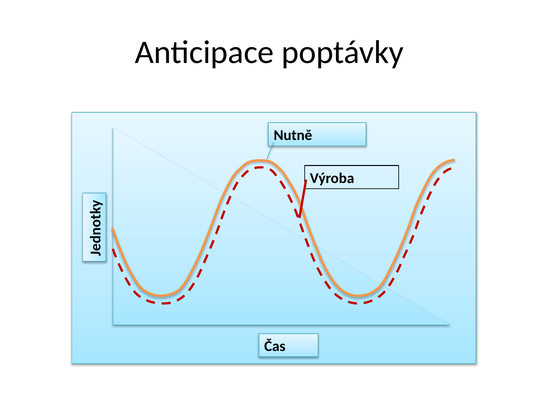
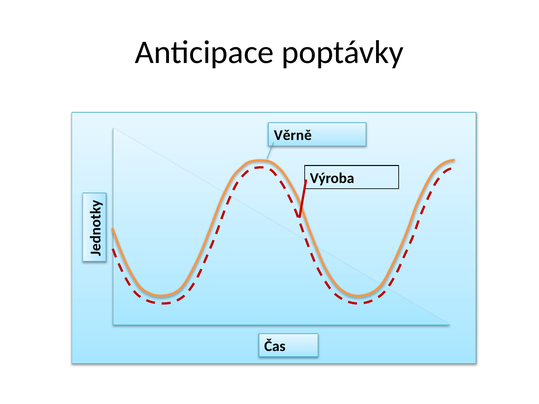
Nutně: Nutně -> Věrně (293, 135)
